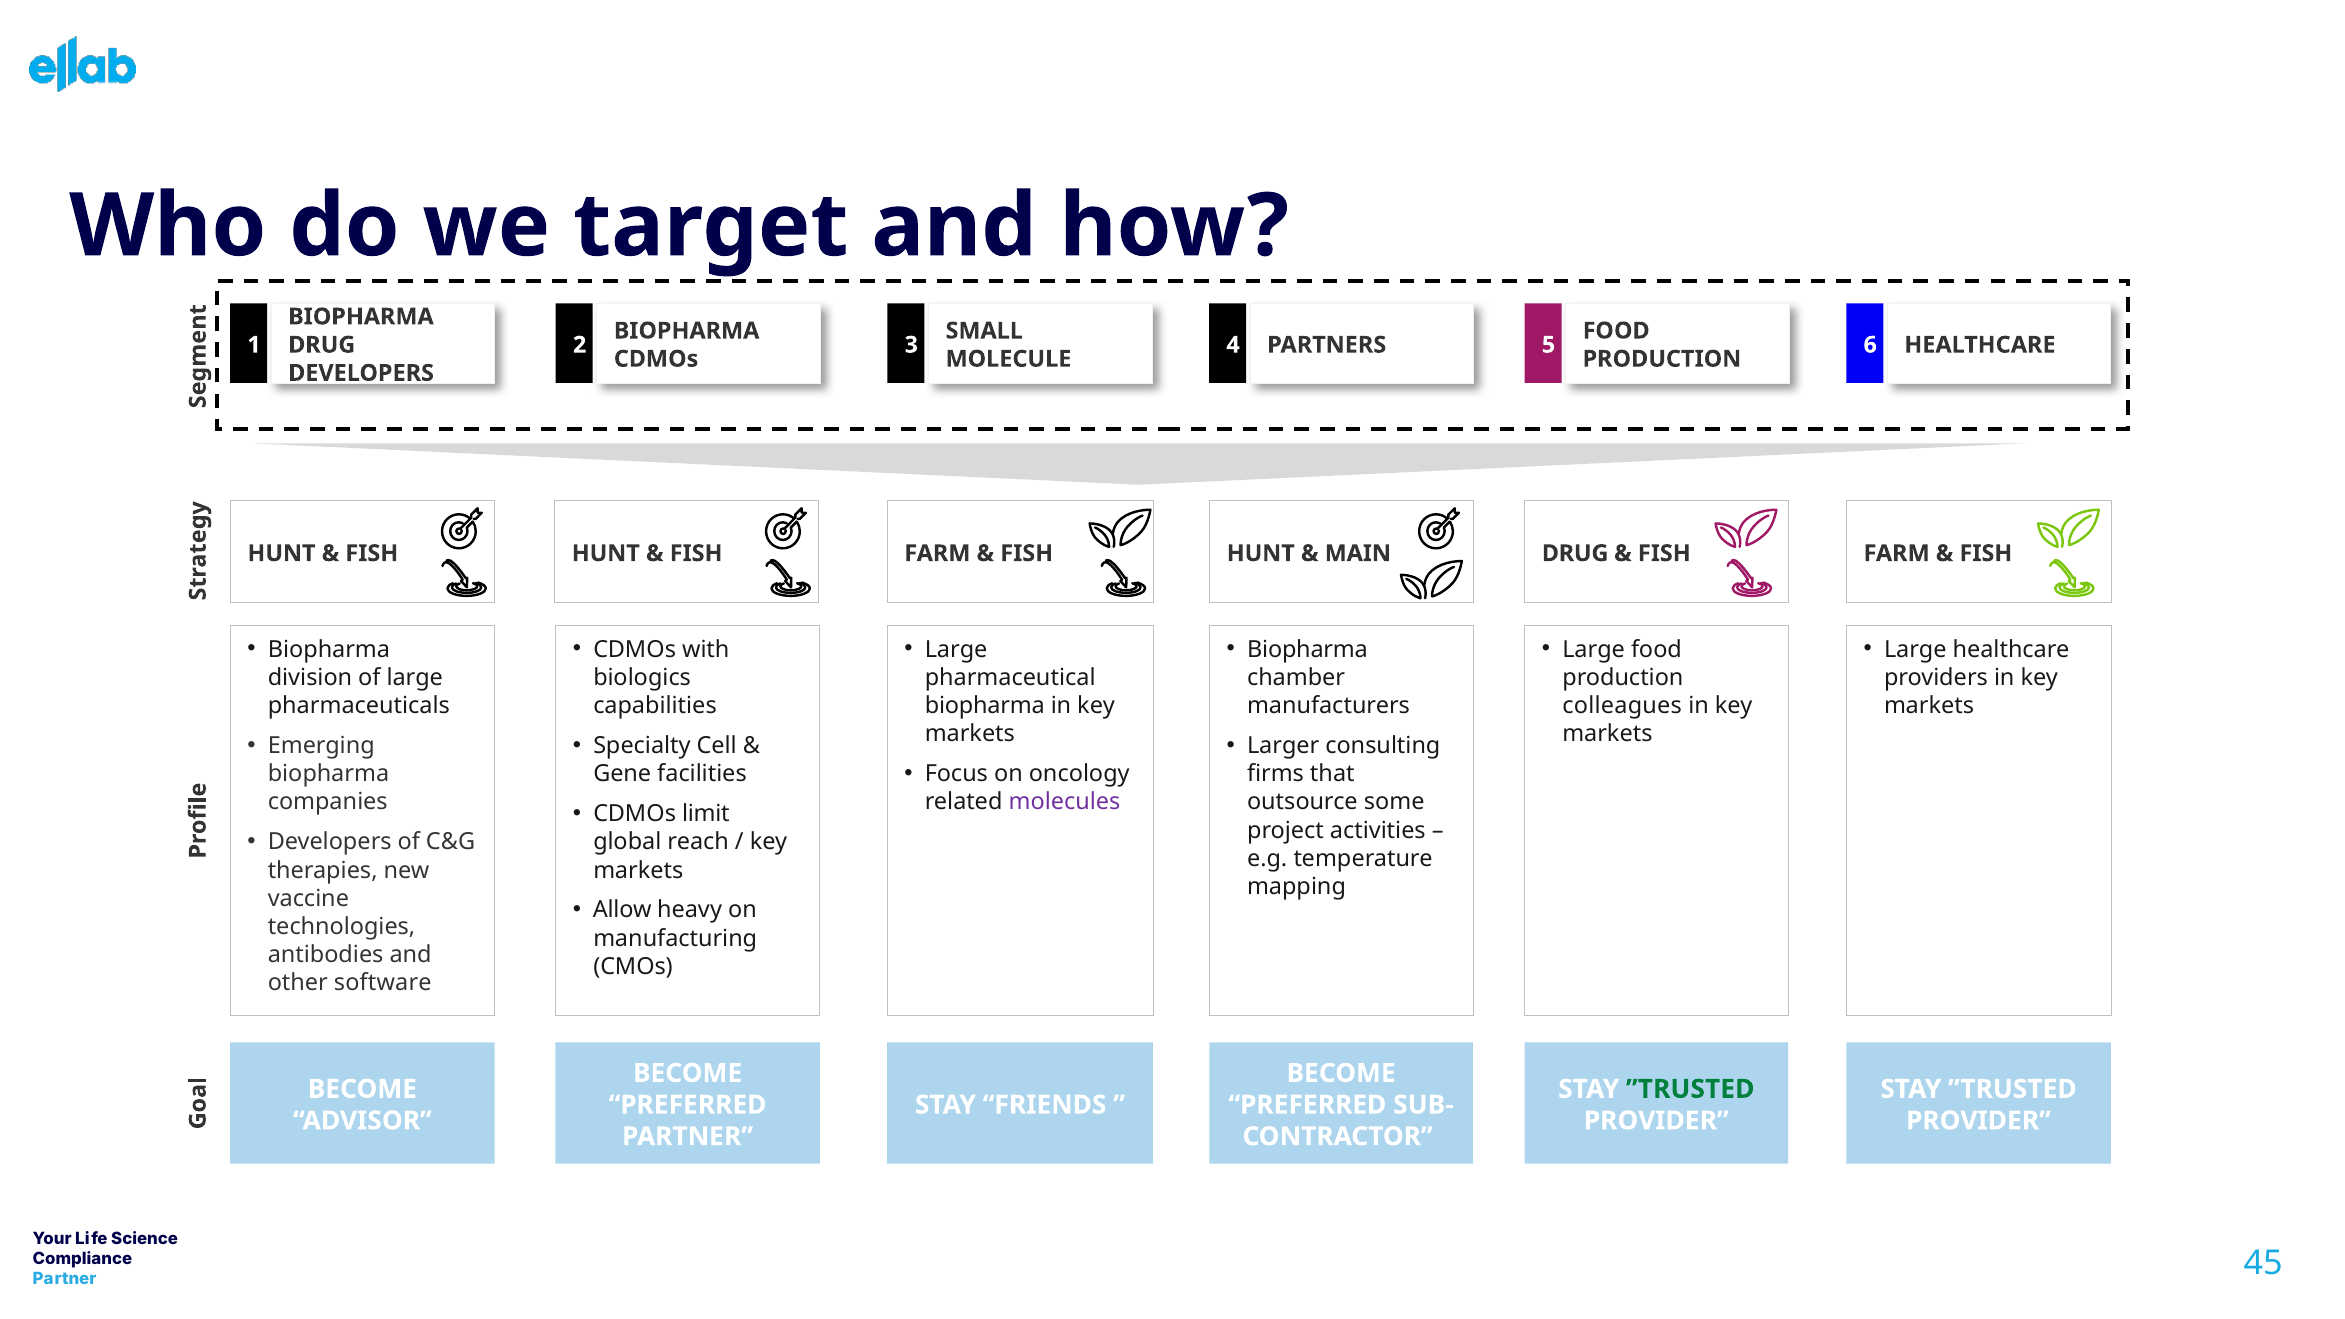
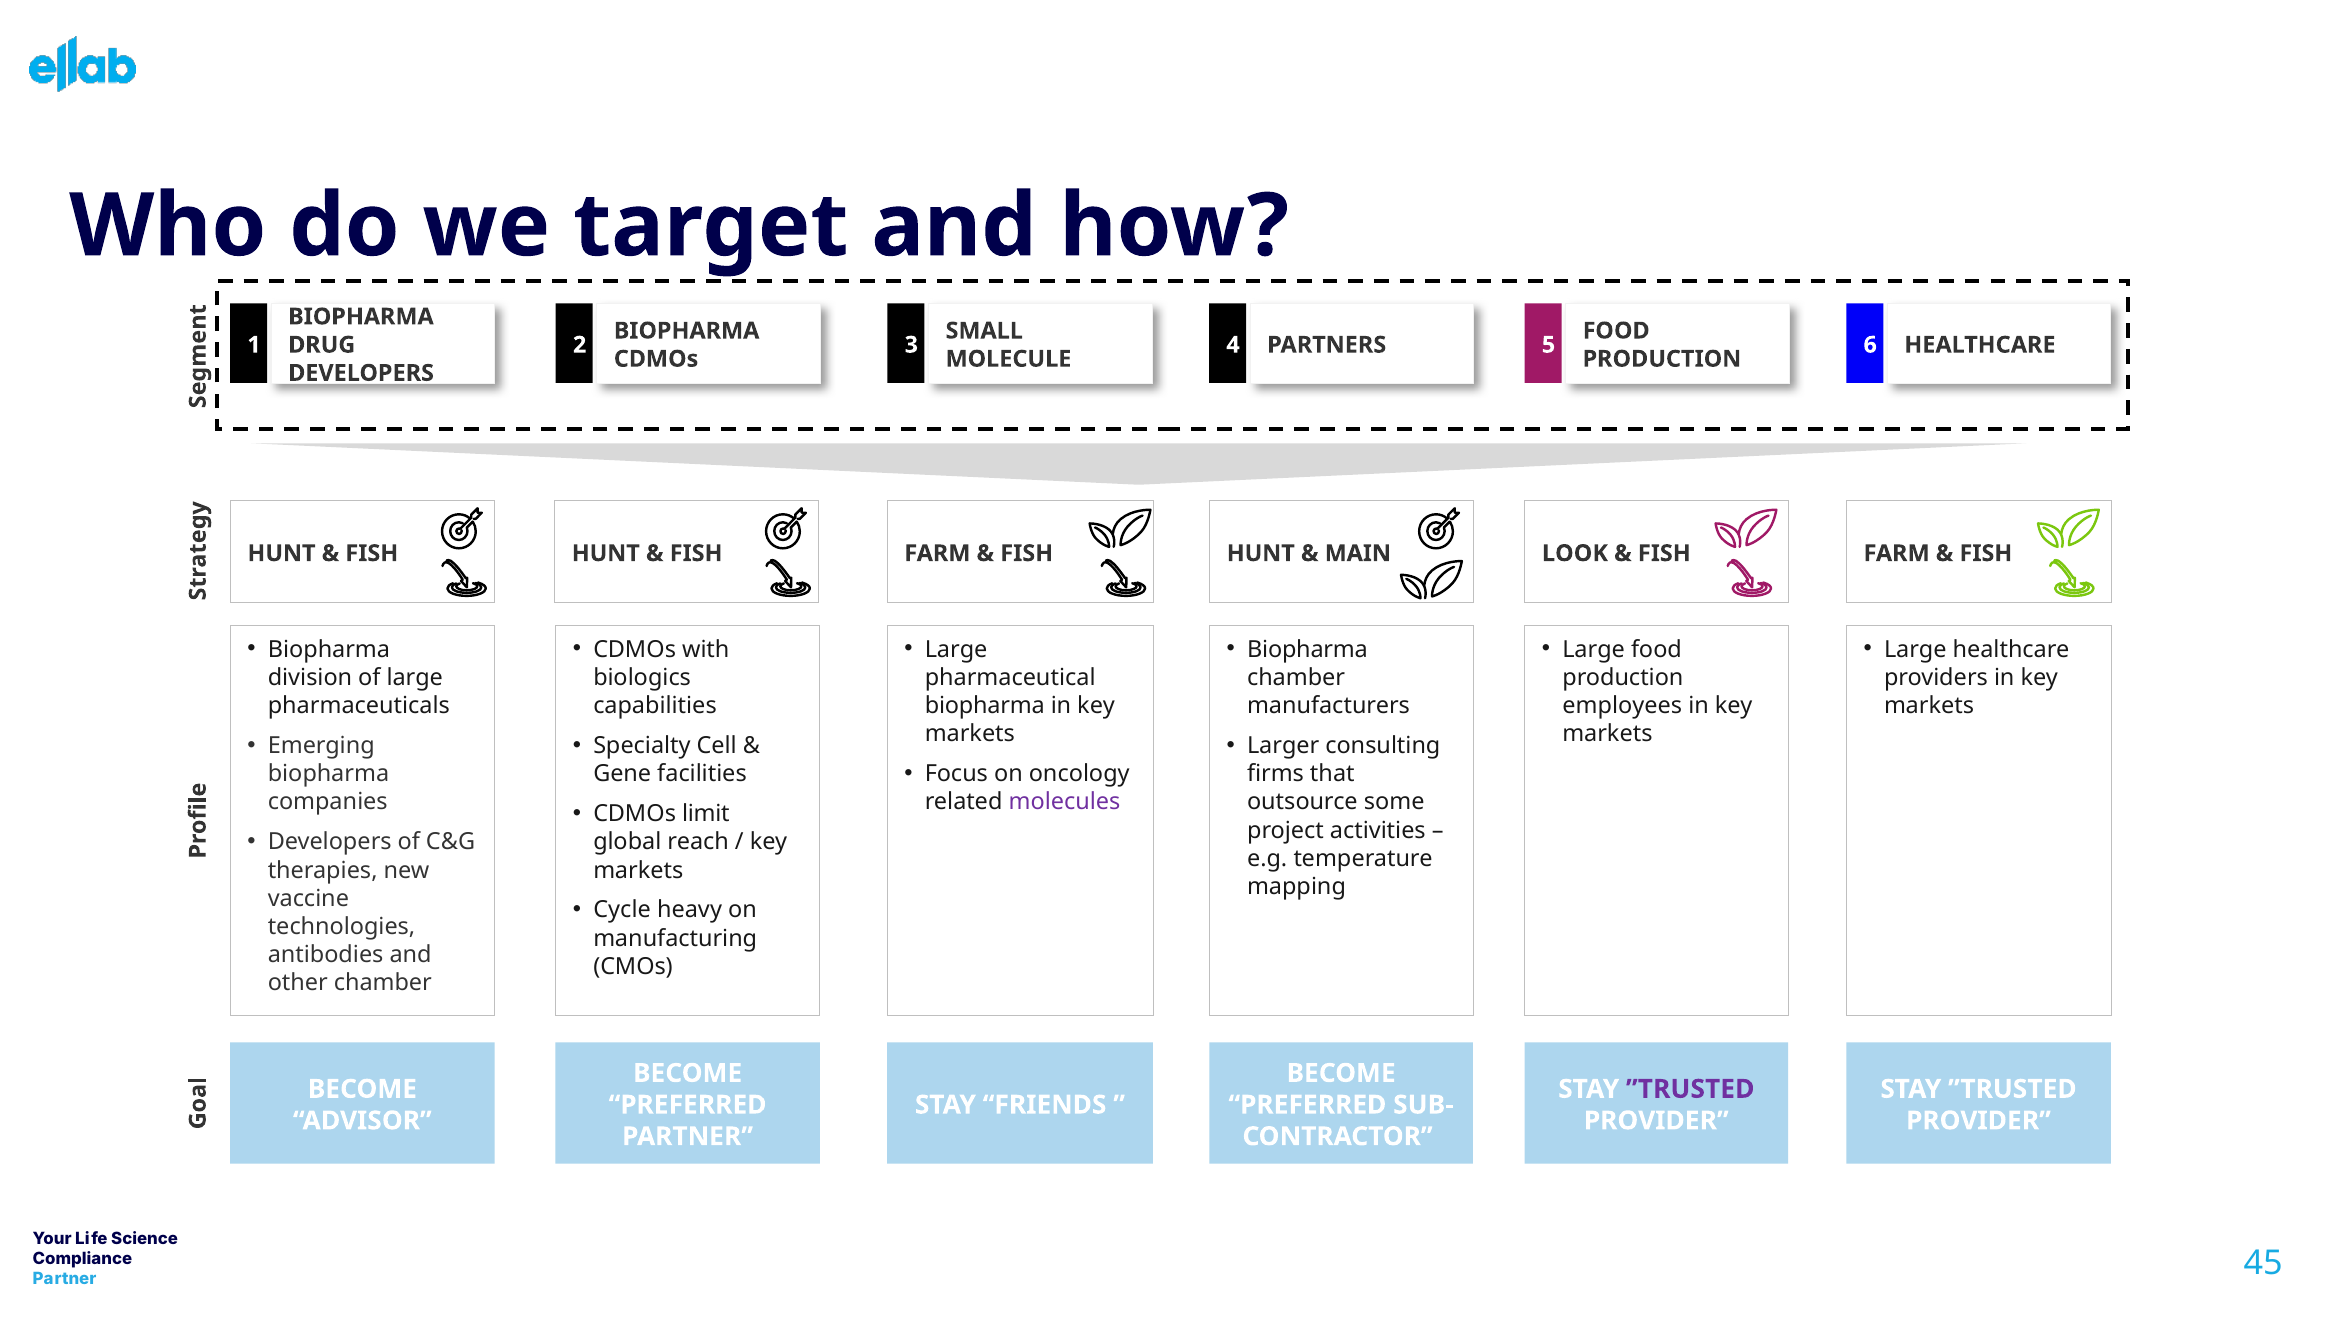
FISH DRUG: DRUG -> LOOK (1575, 553)
colleagues: colleagues -> employees (1622, 706)
Allow: Allow -> Cycle (622, 910)
other software: software -> chamber (383, 983)
”TRUSTED colour: green -> purple (1690, 1089)
